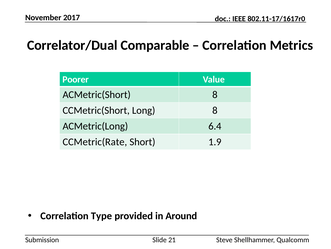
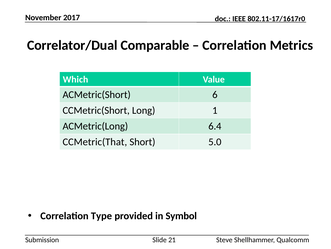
Poorer: Poorer -> Which (75, 79)
ACMetric(Short 8: 8 -> 6 (215, 94)
Long 8: 8 -> 1 (215, 110)
CCMetric(Rate: CCMetric(Rate -> CCMetric(That (95, 142)
1.9: 1.9 -> 5.0 (215, 142)
Around: Around -> Symbol (181, 215)
